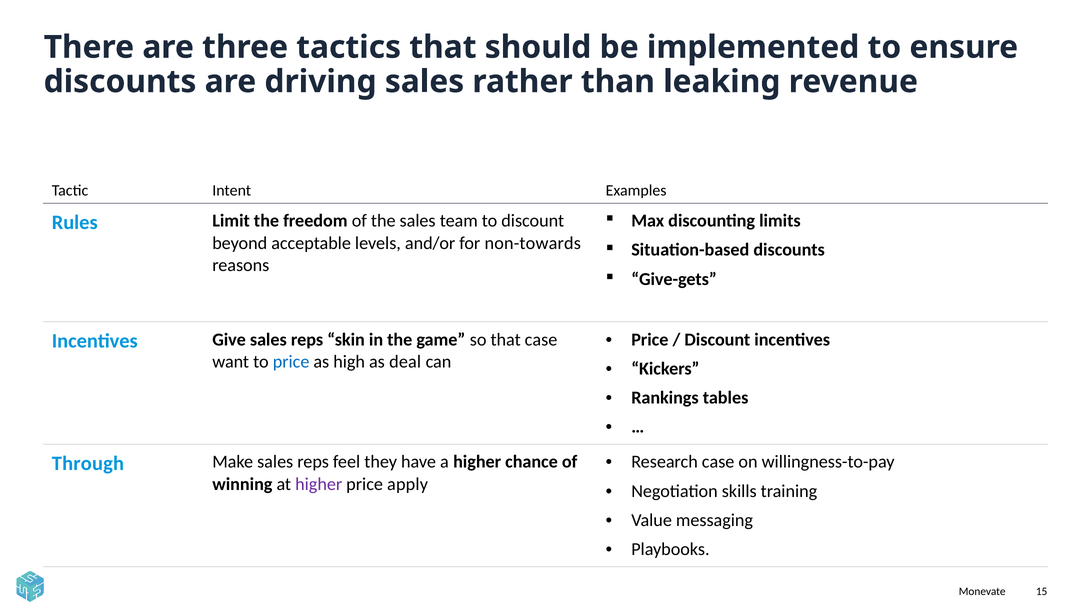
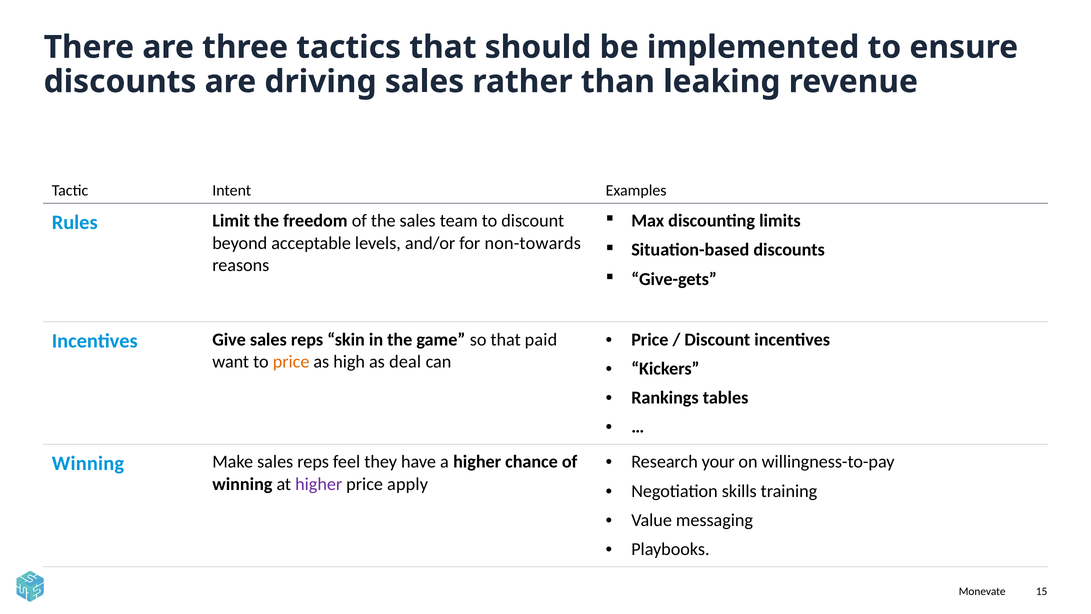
that case: case -> paid (541, 339)
price colour: blue -> orange (291, 362)
Research case: case -> your (718, 462)
Through: Through -> Winning (88, 463)
